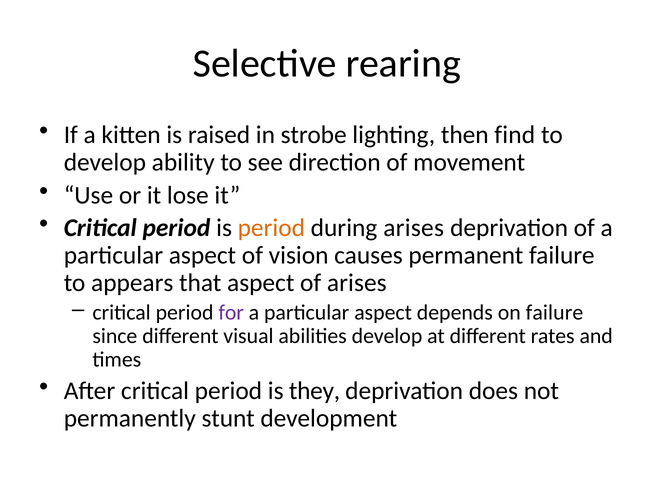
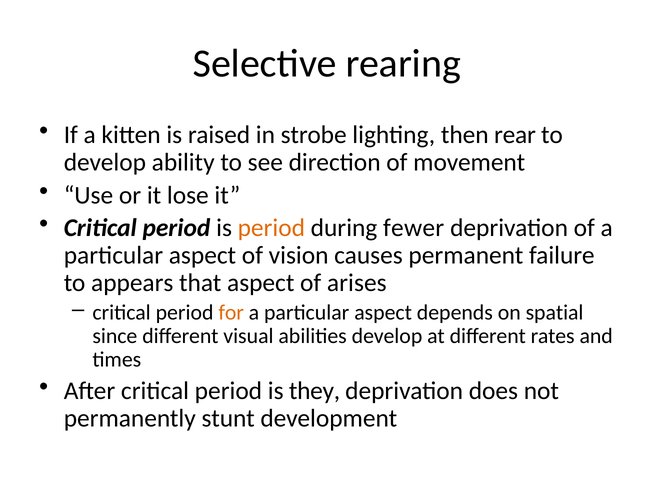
find: find -> rear (515, 135)
during arises: arises -> fewer (414, 228)
for colour: purple -> orange (231, 312)
on failure: failure -> spatial (555, 312)
